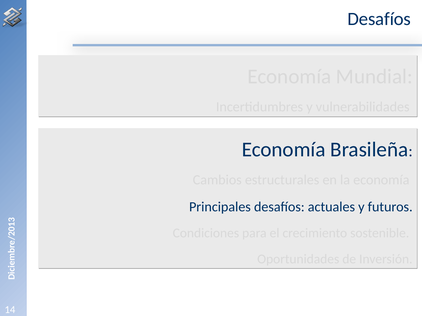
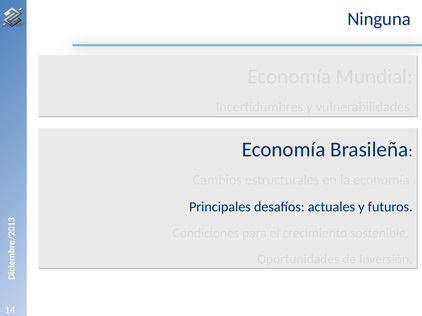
Desafíos: Desafíos -> Ninguna (379, 19)
